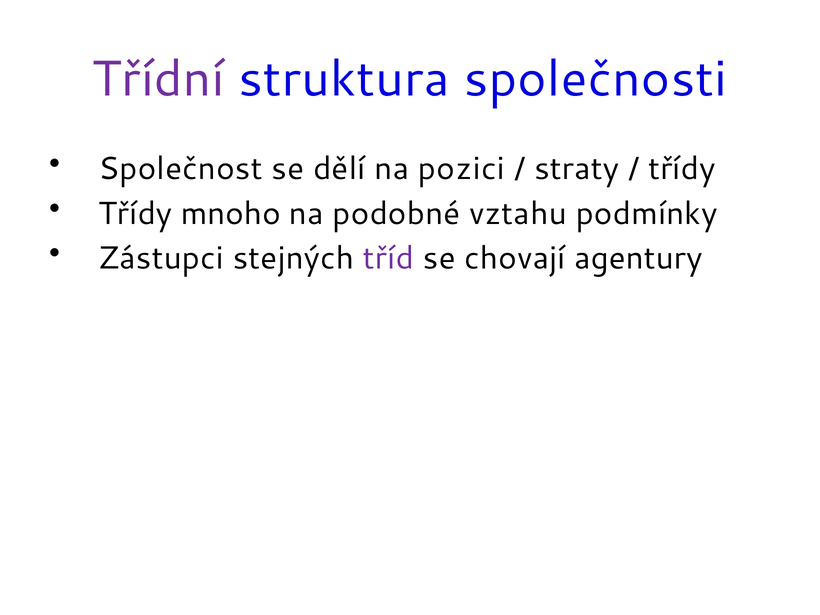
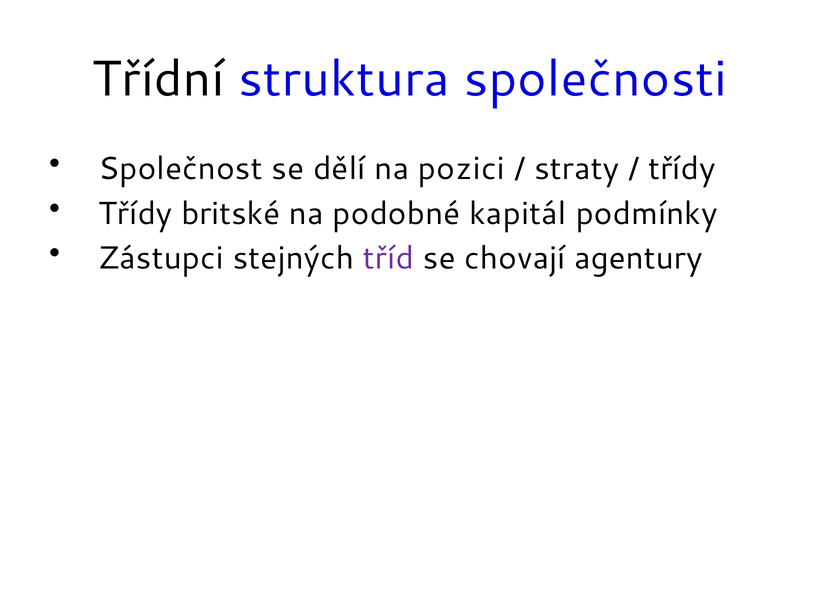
Třídní colour: purple -> black (158, 79)
mnoho: mnoho -> britské (231, 214)
vztahu: vztahu -> kapitál (518, 214)
